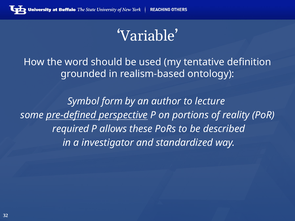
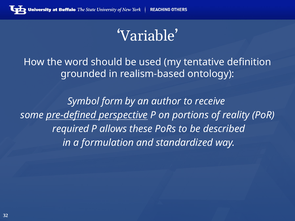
lecture: lecture -> receive (210, 101)
investigator: investigator -> formulation (108, 143)
